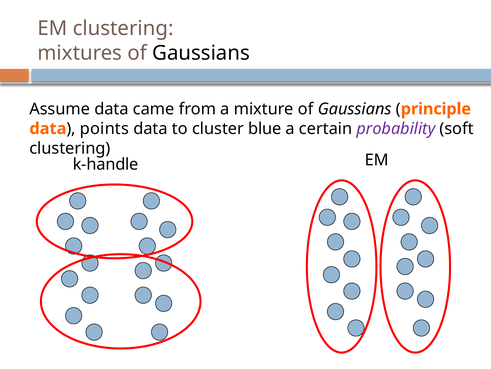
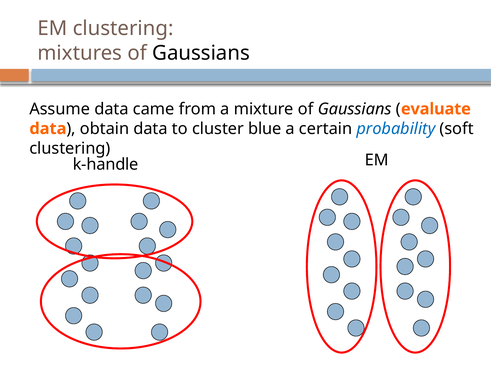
principle: principle -> evaluate (436, 109)
points: points -> obtain (105, 128)
probability colour: purple -> blue (396, 128)
